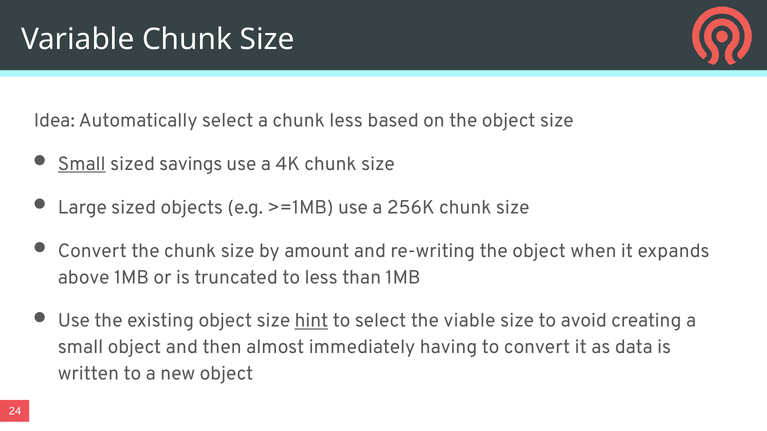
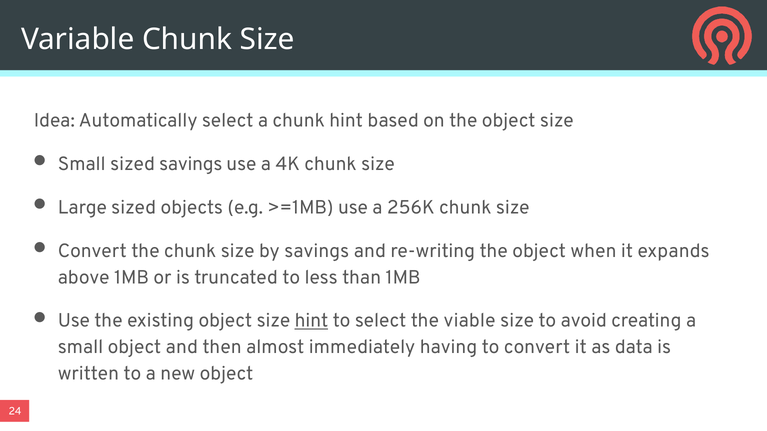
chunk less: less -> hint (346, 121)
Small underline: present -> none (82, 164)
by amount: amount -> savings (317, 251)
